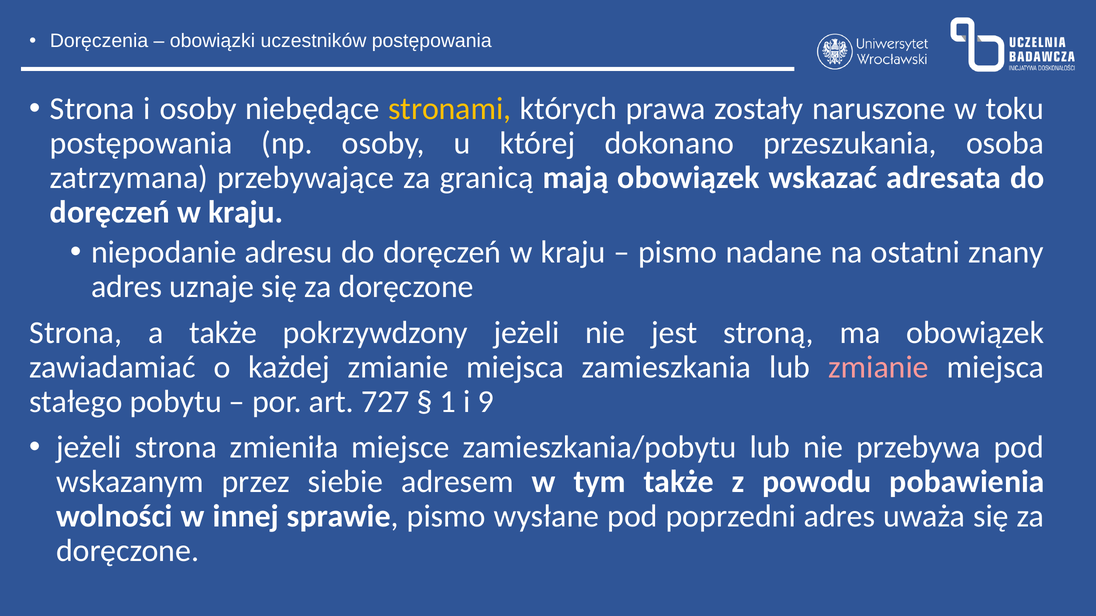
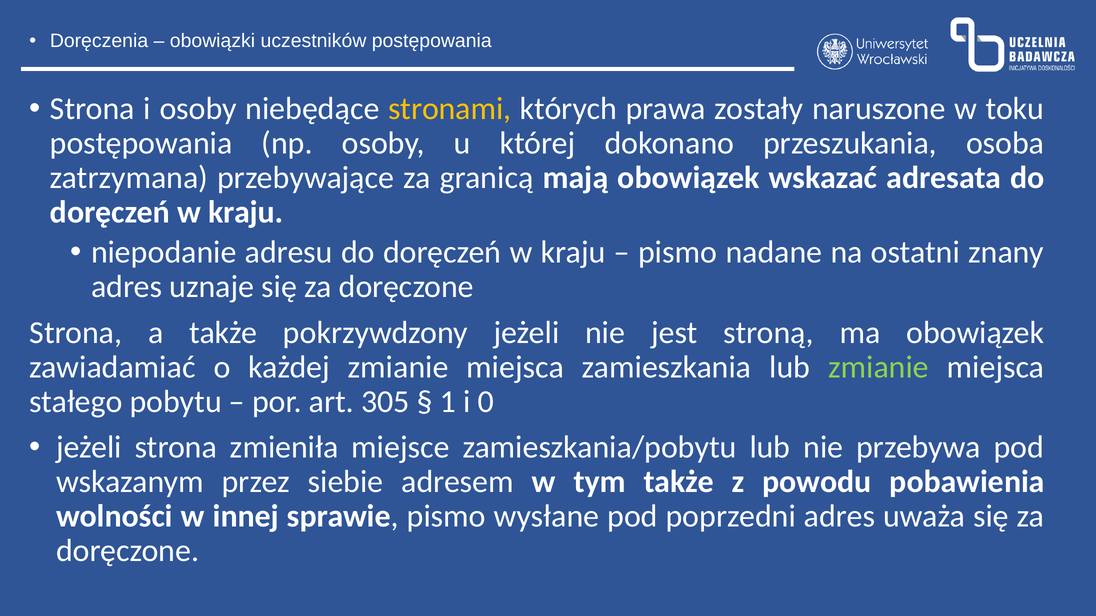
zmianie colour: pink -> light green (879, 367)
727: 727 -> 305 (385, 402)
9: 9 -> 0 (486, 402)
